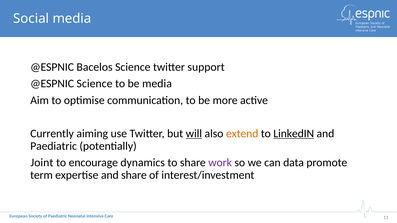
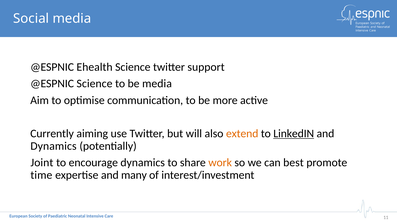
Bacelos: Bacelos -> Ehealth (95, 67)
will underline: present -> none (194, 134)
Paediatric: Paediatric -> Dynamics (54, 146)
work colour: purple -> orange (220, 163)
data: data -> best (293, 163)
term: term -> time (41, 175)
and share: share -> many (134, 175)
